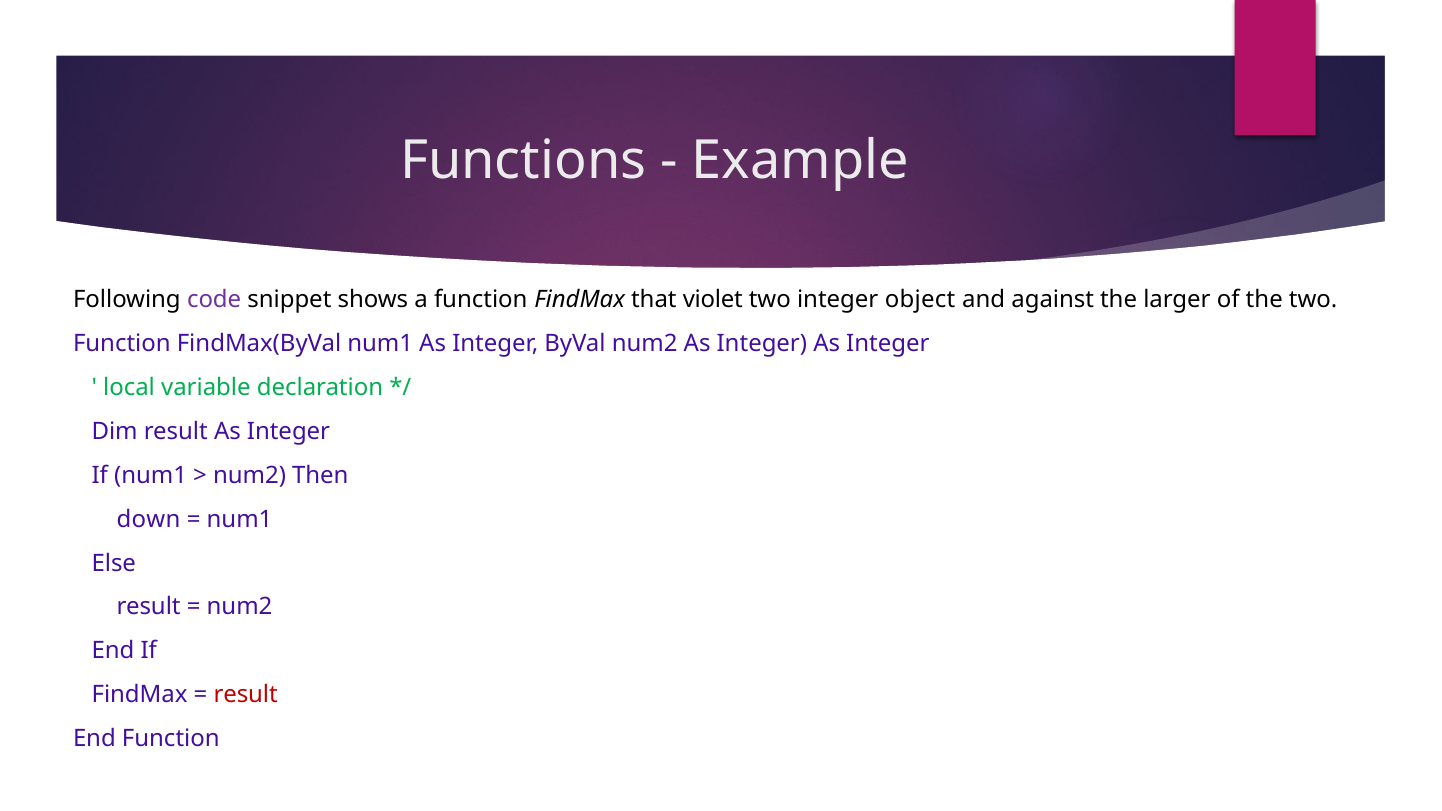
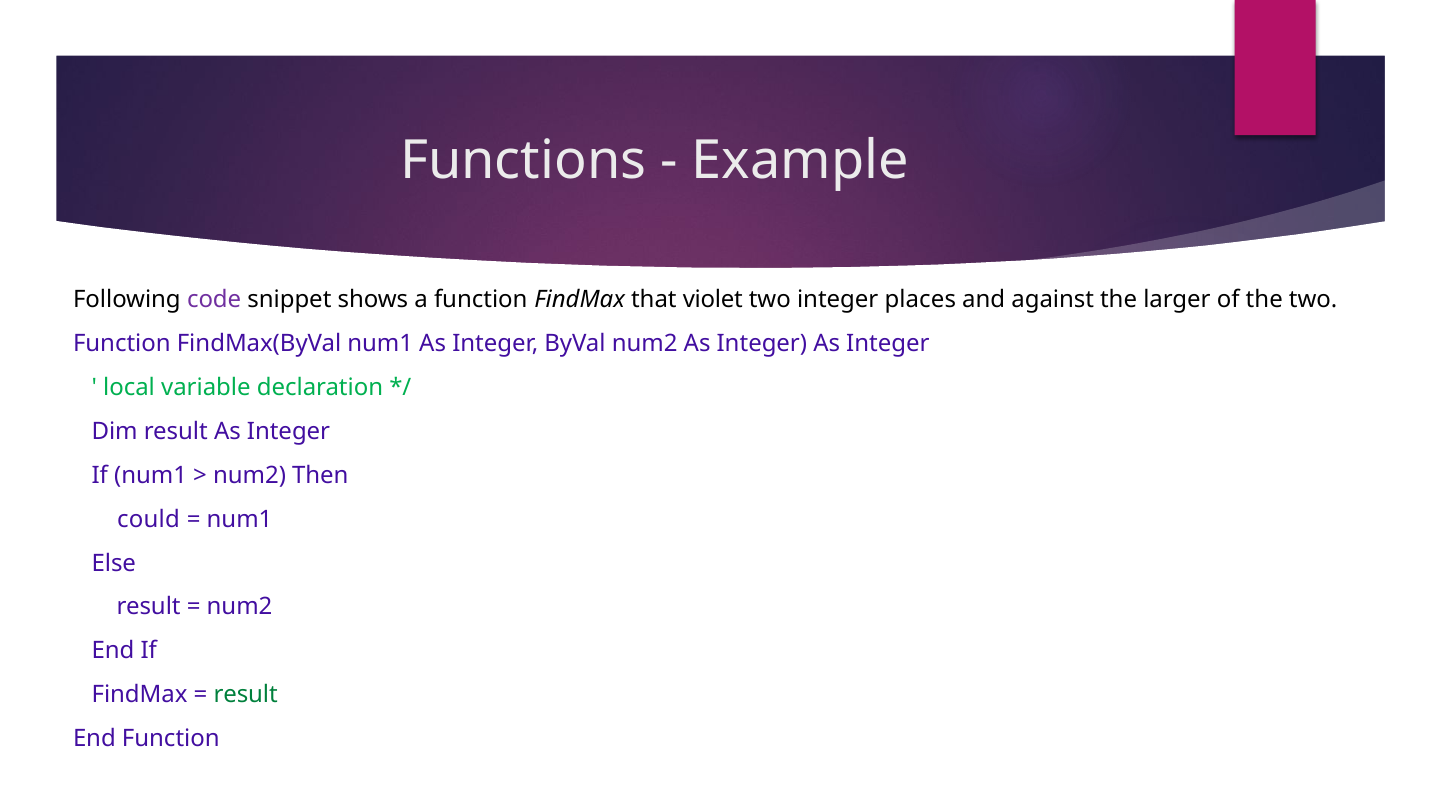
object: object -> places (920, 300)
down: down -> could (149, 519)
result colour: red -> green (246, 695)
